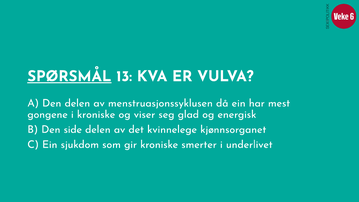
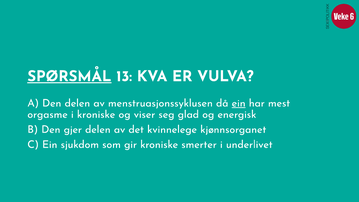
ein underline: none -> present (239, 103)
gongene: gongene -> orgasme (48, 114)
side: side -> gjer (73, 129)
